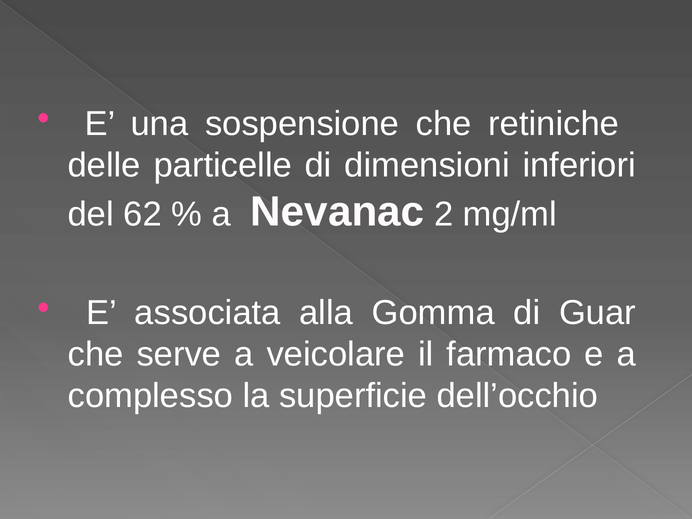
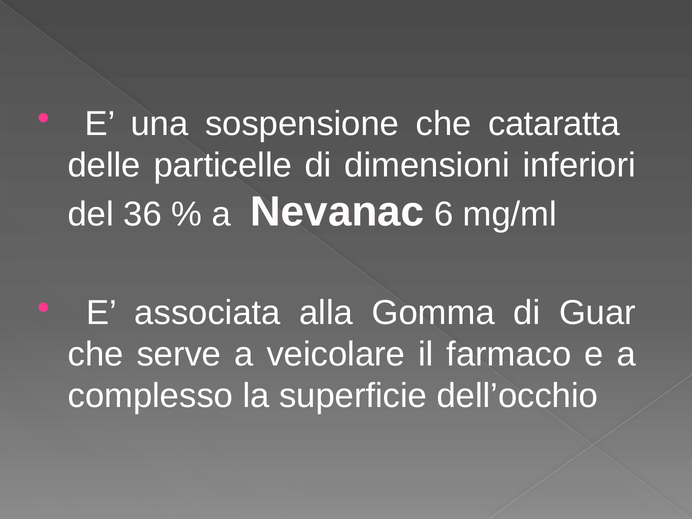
retiniche: retiniche -> cataratta (554, 124)
62: 62 -> 36 (143, 214)
2: 2 -> 6 (444, 214)
